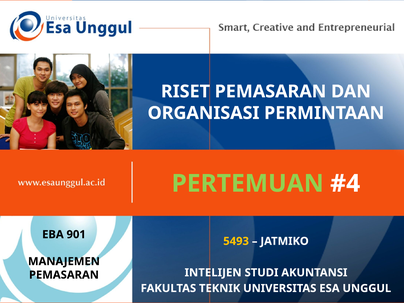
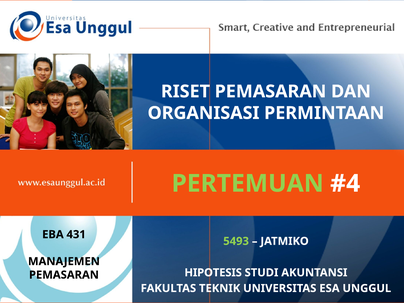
901: 901 -> 431 (76, 234)
5493 colour: yellow -> light green (236, 241)
INTELIJEN: INTELIJEN -> HIPOTESIS (213, 273)
